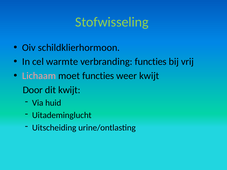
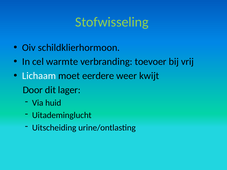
verbranding functies: functies -> toevoer (151, 62)
Lichaam colour: pink -> white (39, 76)
moet functies: functies -> eerdere (98, 76)
dit kwijt: kwijt -> lager (69, 90)
